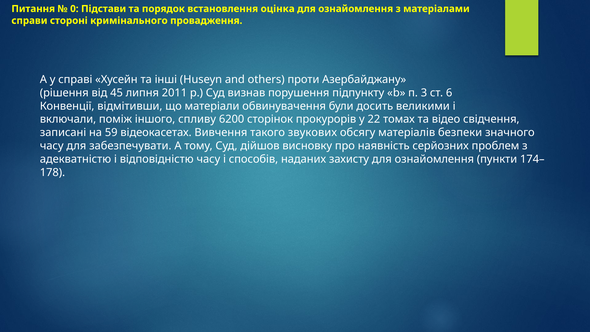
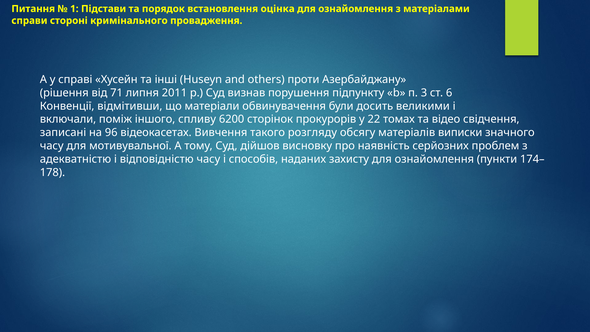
0: 0 -> 1 (74, 9)
45: 45 -> 71 (117, 93)
59: 59 -> 96 (111, 133)
звукових: звукових -> розгляду (312, 133)
безпеки: безпеки -> виписки (460, 133)
забезпечувати: забезпечувати -> мотивувальної (130, 146)
